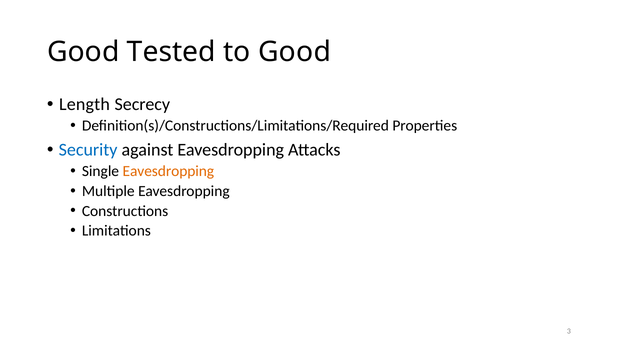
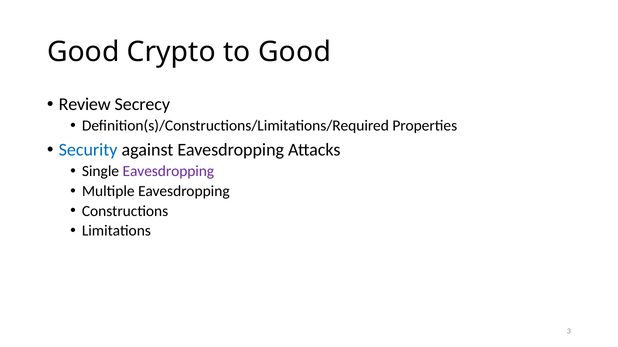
Tested: Tested -> Crypto (171, 52)
Length: Length -> Review (85, 104)
Eavesdropping colour: orange -> purple (168, 172)
